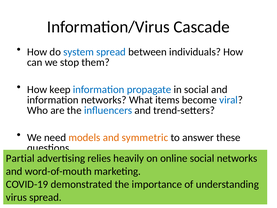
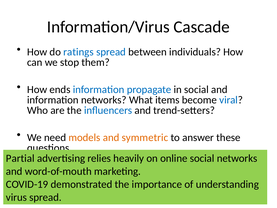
system: system -> ratings (79, 52)
keep: keep -> ends (60, 89)
